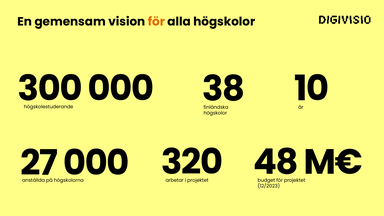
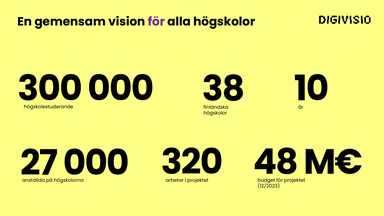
för colour: orange -> purple (156, 22)
